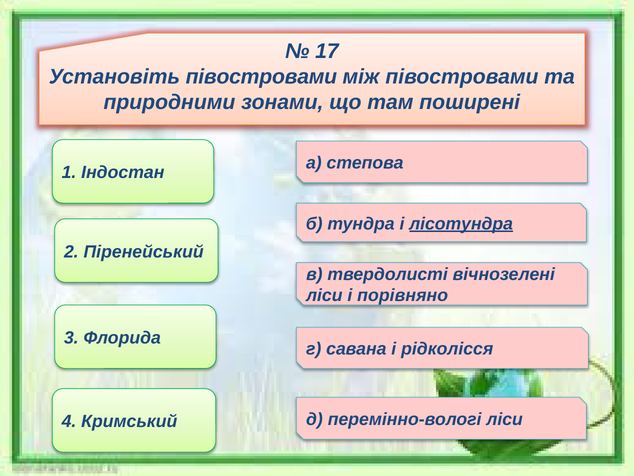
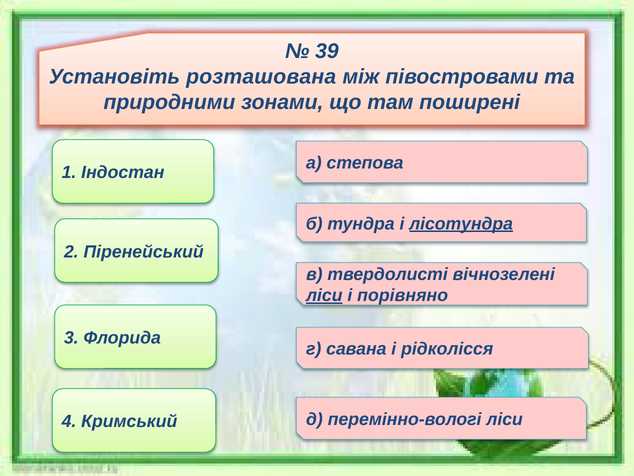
17: 17 -> 39 (327, 51)
Установіть півостровами: півостровами -> розташована (261, 77)
ліси underline: none -> present (324, 295)
